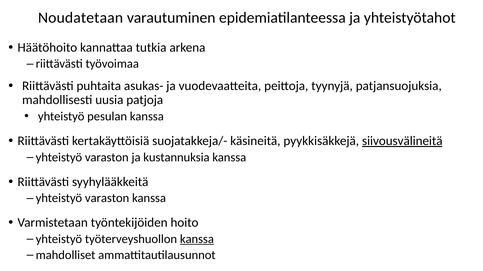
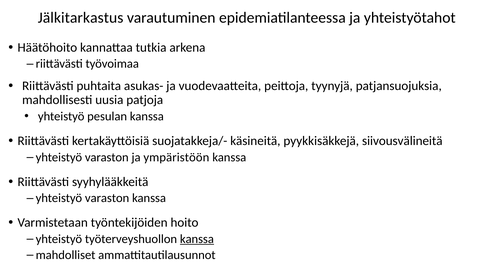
Noudatetaan: Noudatetaan -> Jälkitarkastus (81, 18)
siivousvälineitä underline: present -> none (402, 141)
kustannuksia: kustannuksia -> ympäristöön (176, 158)
